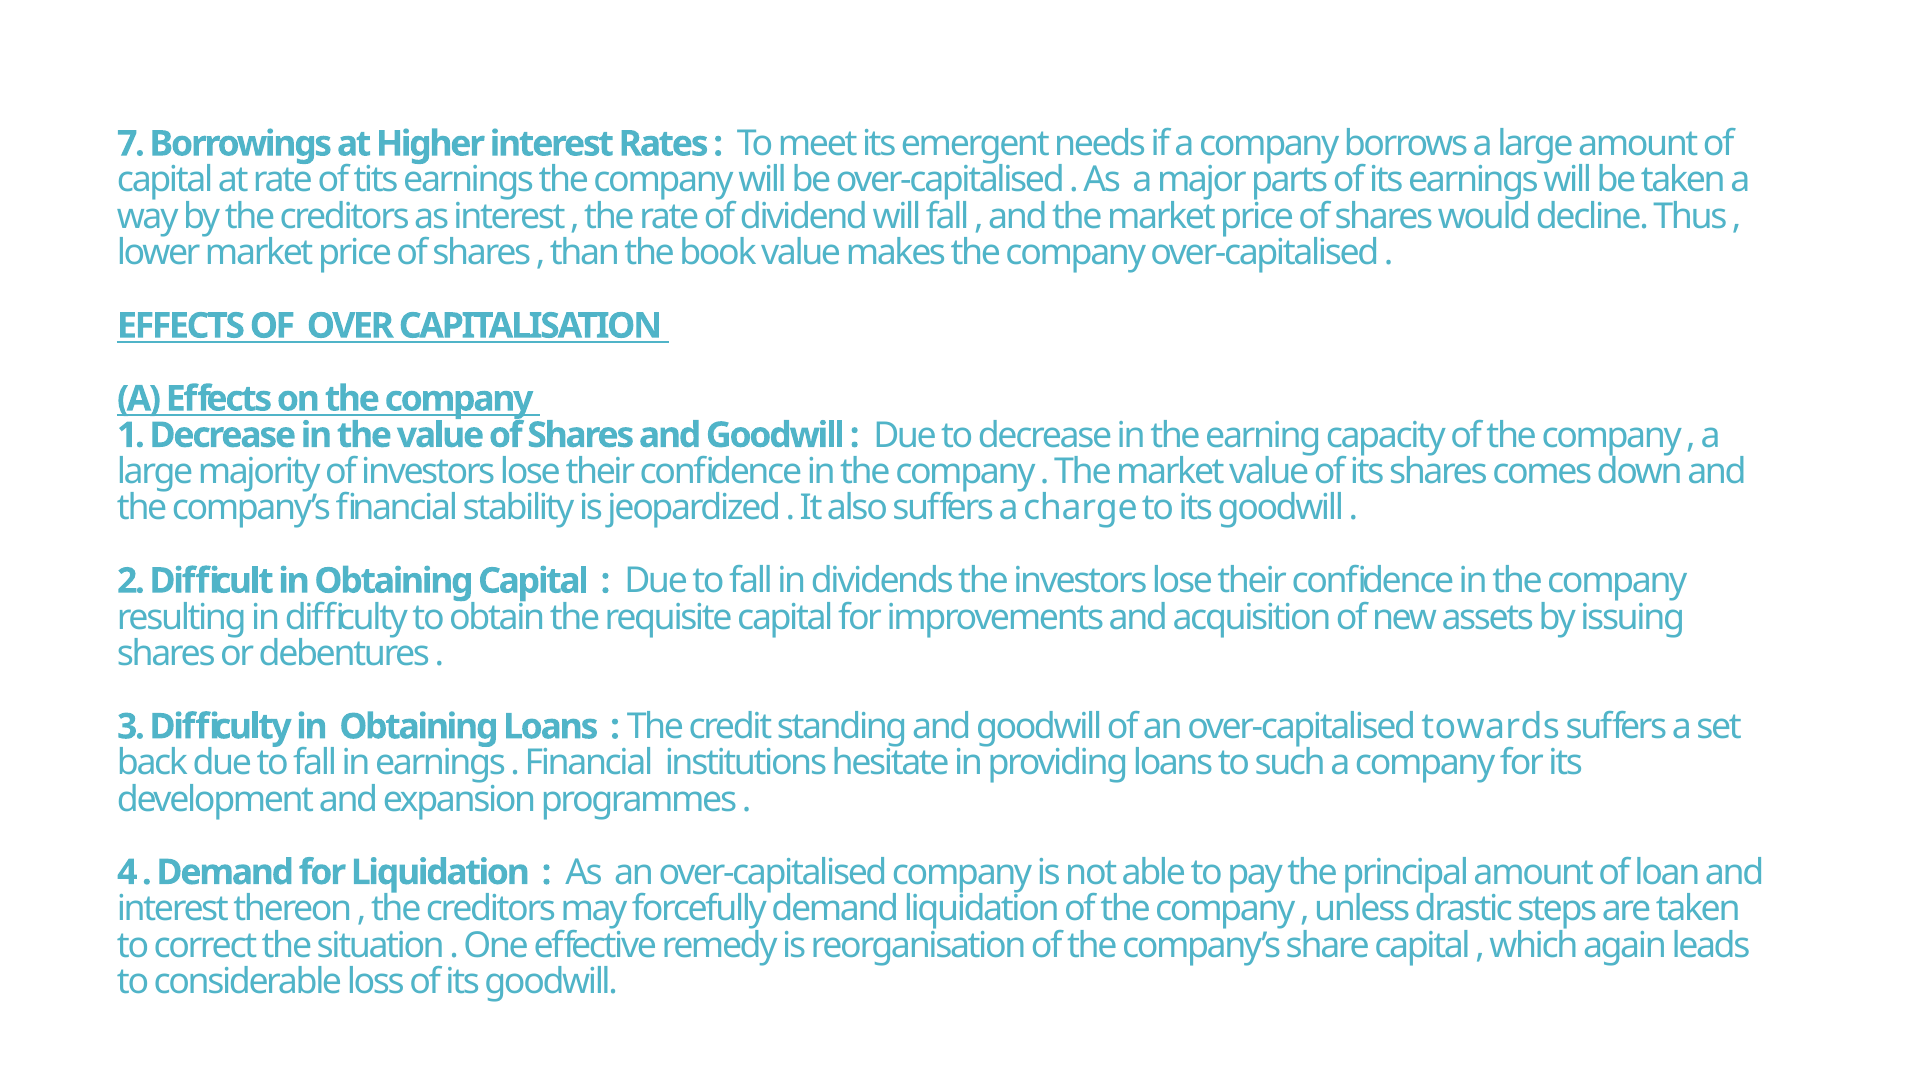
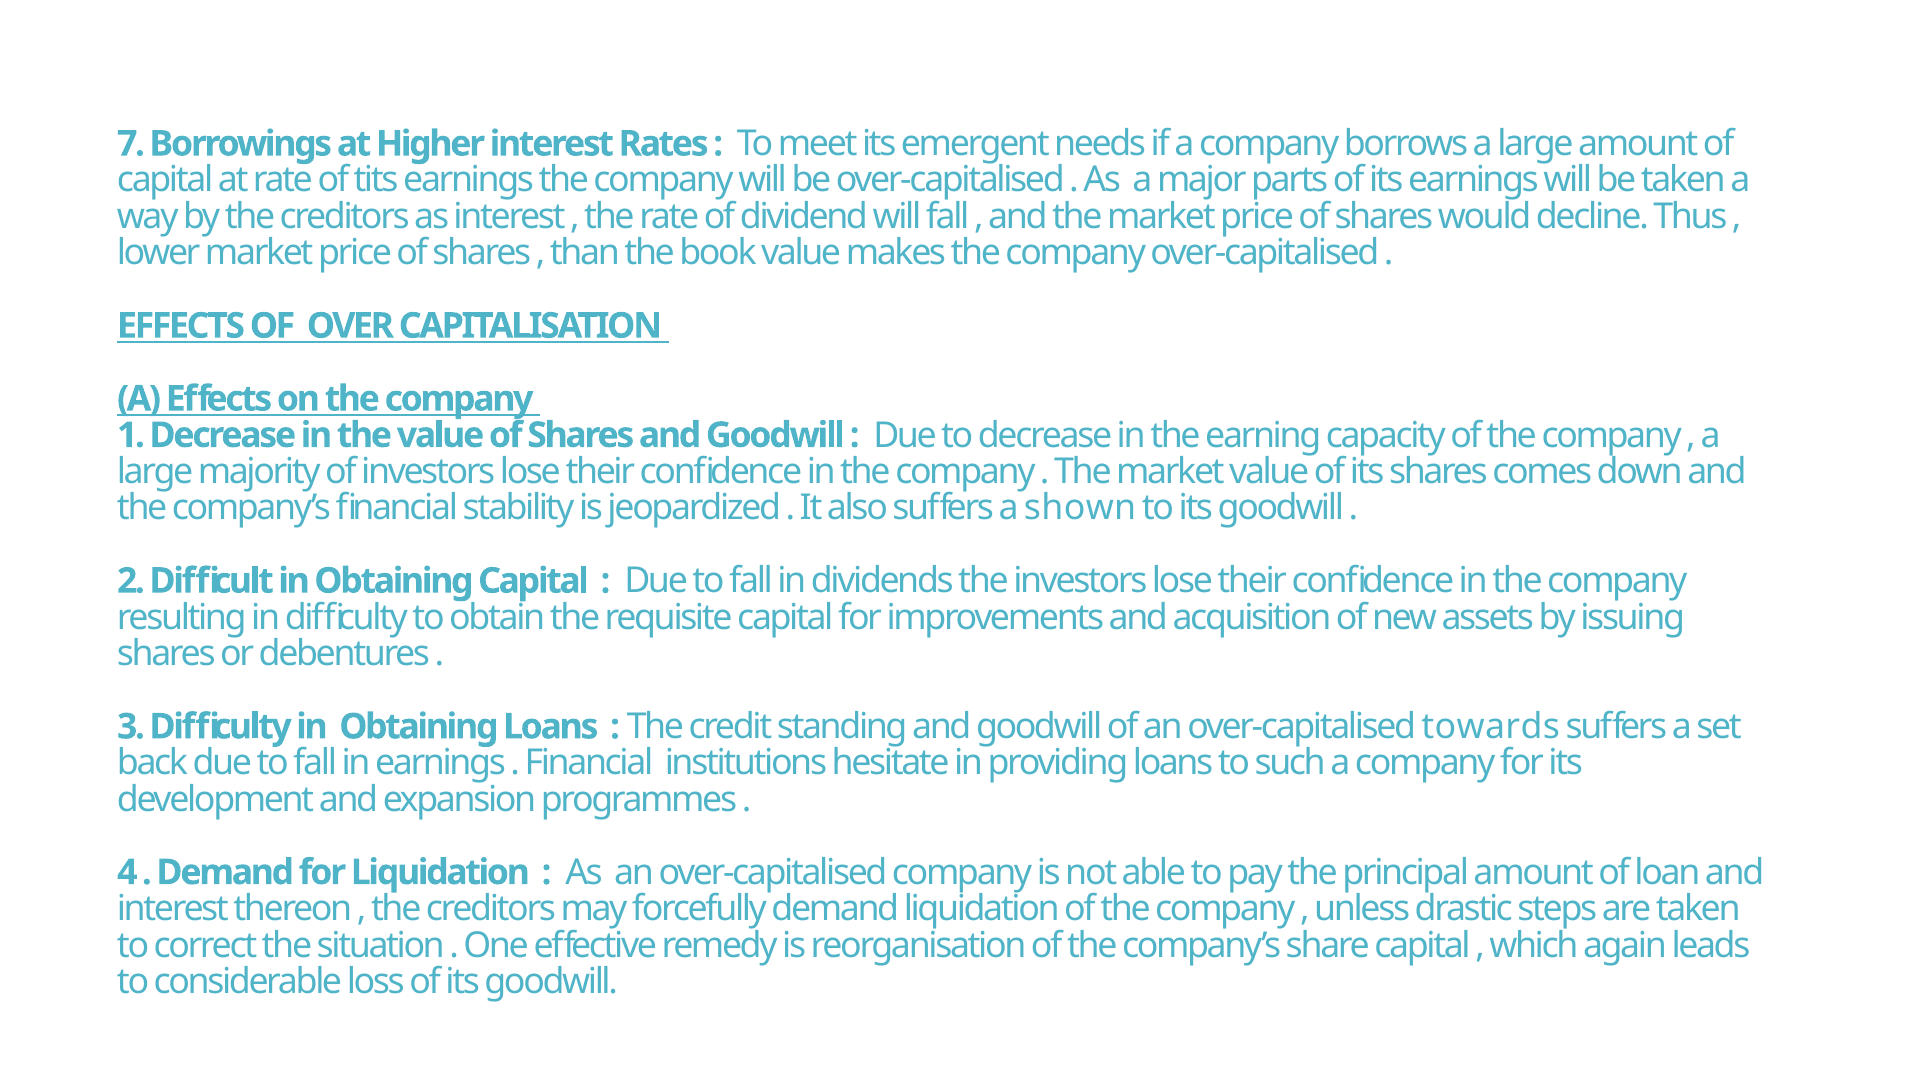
charge: charge -> shown (1080, 508)
